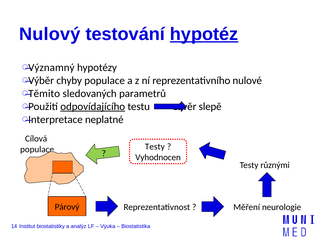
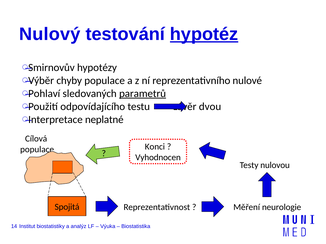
Významný: Významný -> Smirnovův (51, 68)
Těmito: Těmito -> Pohlaví (44, 94)
parametrů underline: none -> present (143, 94)
odpovídajícího underline: present -> none (93, 107)
slepě: slepě -> dvou (210, 107)
Testy: Testy -> Konci (155, 147)
různými: různými -> nulovou (275, 165)
Párový: Párový -> Spojitá (67, 207)
